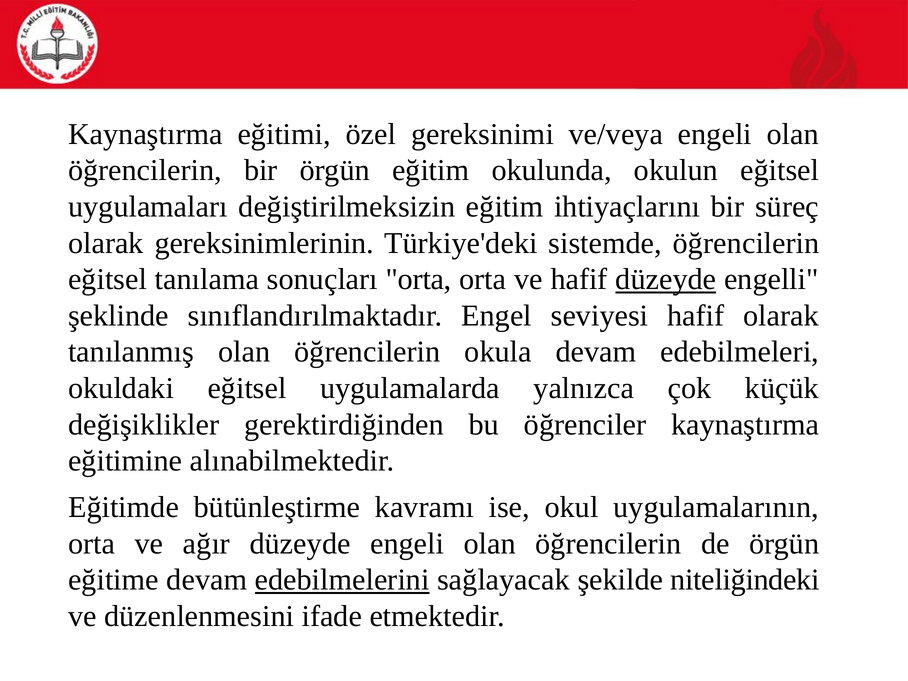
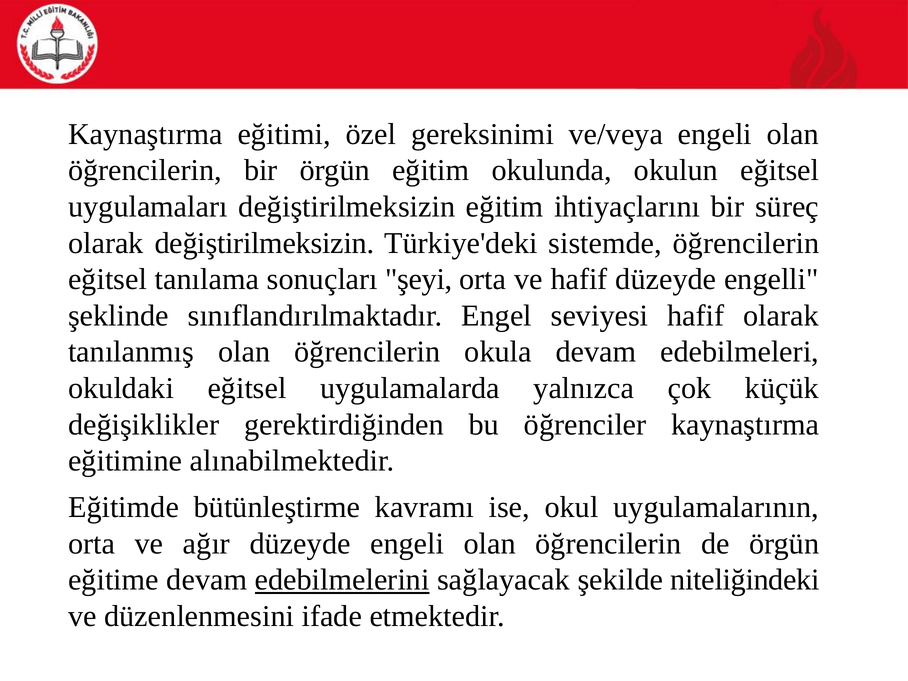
olarak gereksinimlerinin: gereksinimlerinin -> değiştirilmeksizin (264, 243)
sonuçları orta: orta -> şeyi (419, 279)
düzeyde underline: present -> none (666, 279)
